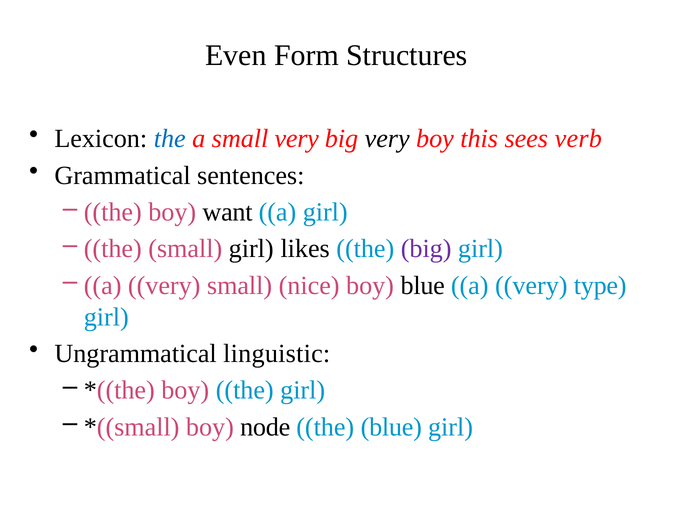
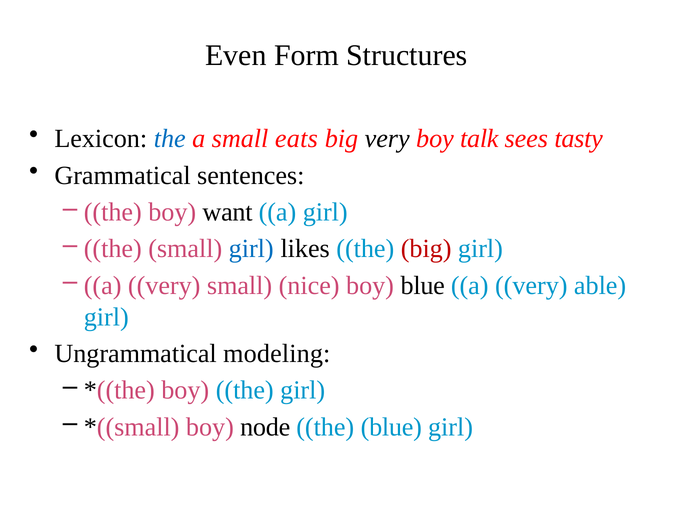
small very: very -> eats (296, 139)
this: this -> talk (479, 139)
verb: verb -> tasty (579, 139)
girl colour: black -> blue (251, 249)
big colour: purple -> red (426, 249)
type: type -> able (600, 285)
linguistic: linguistic -> modeling (277, 353)
